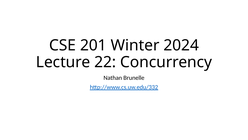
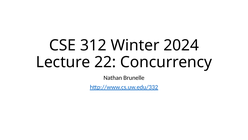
201: 201 -> 312 (93, 45)
